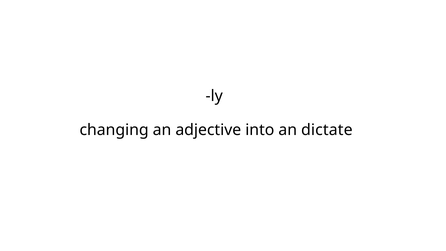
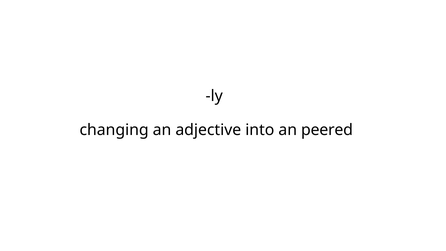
dictate: dictate -> peered (327, 130)
